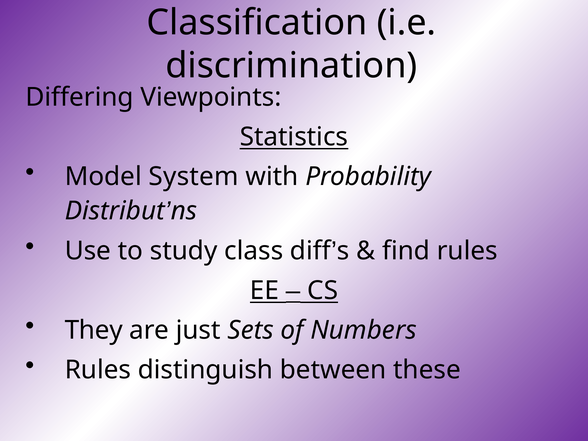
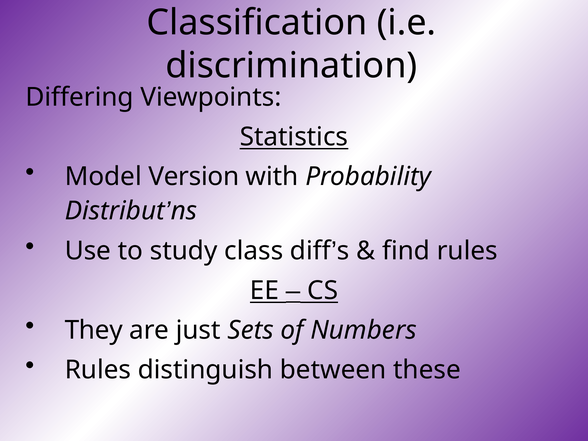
System: System -> Version (194, 177)
